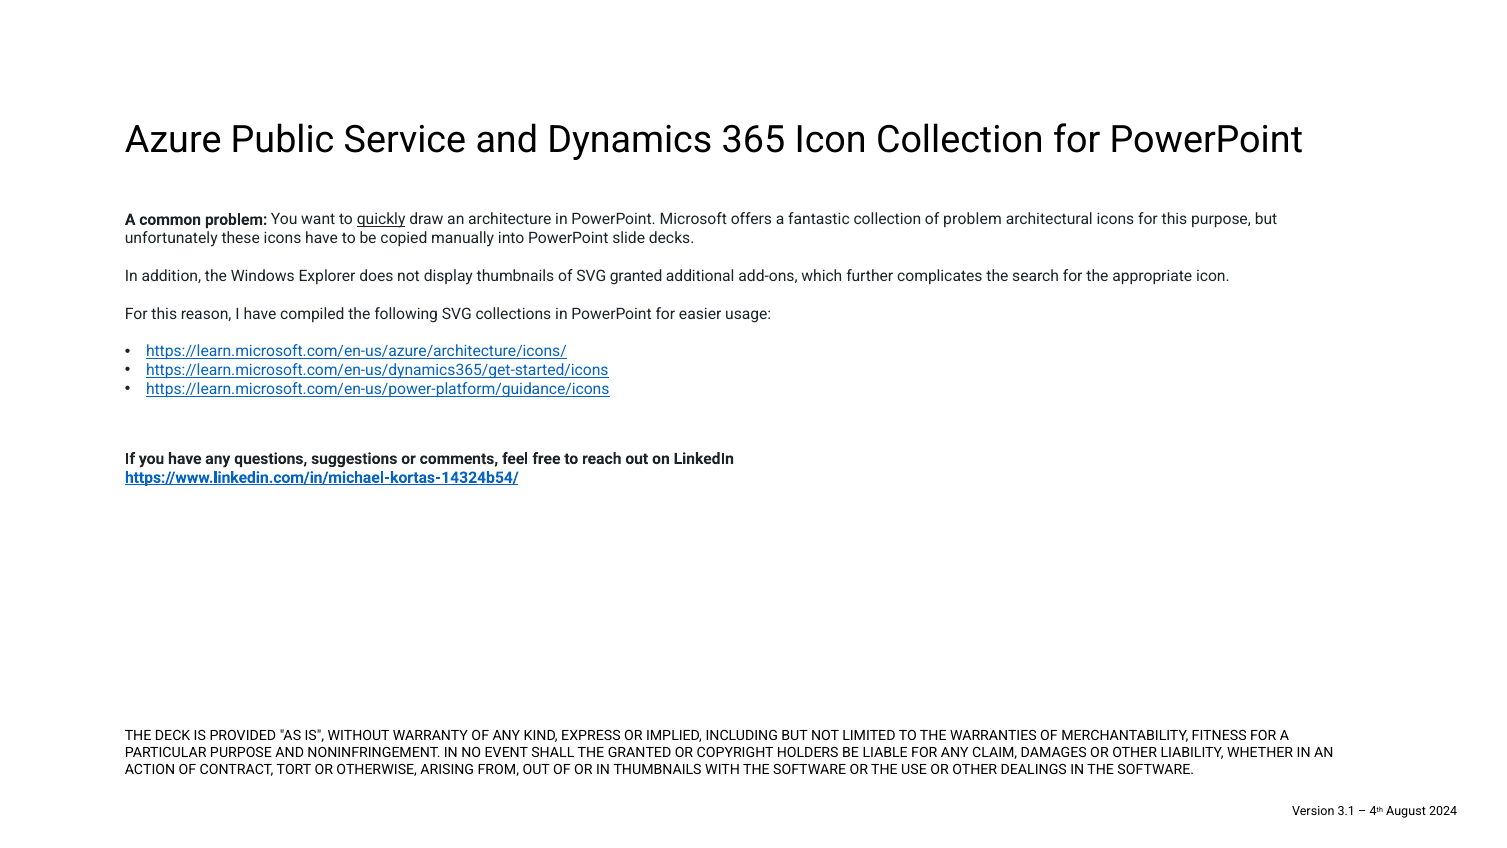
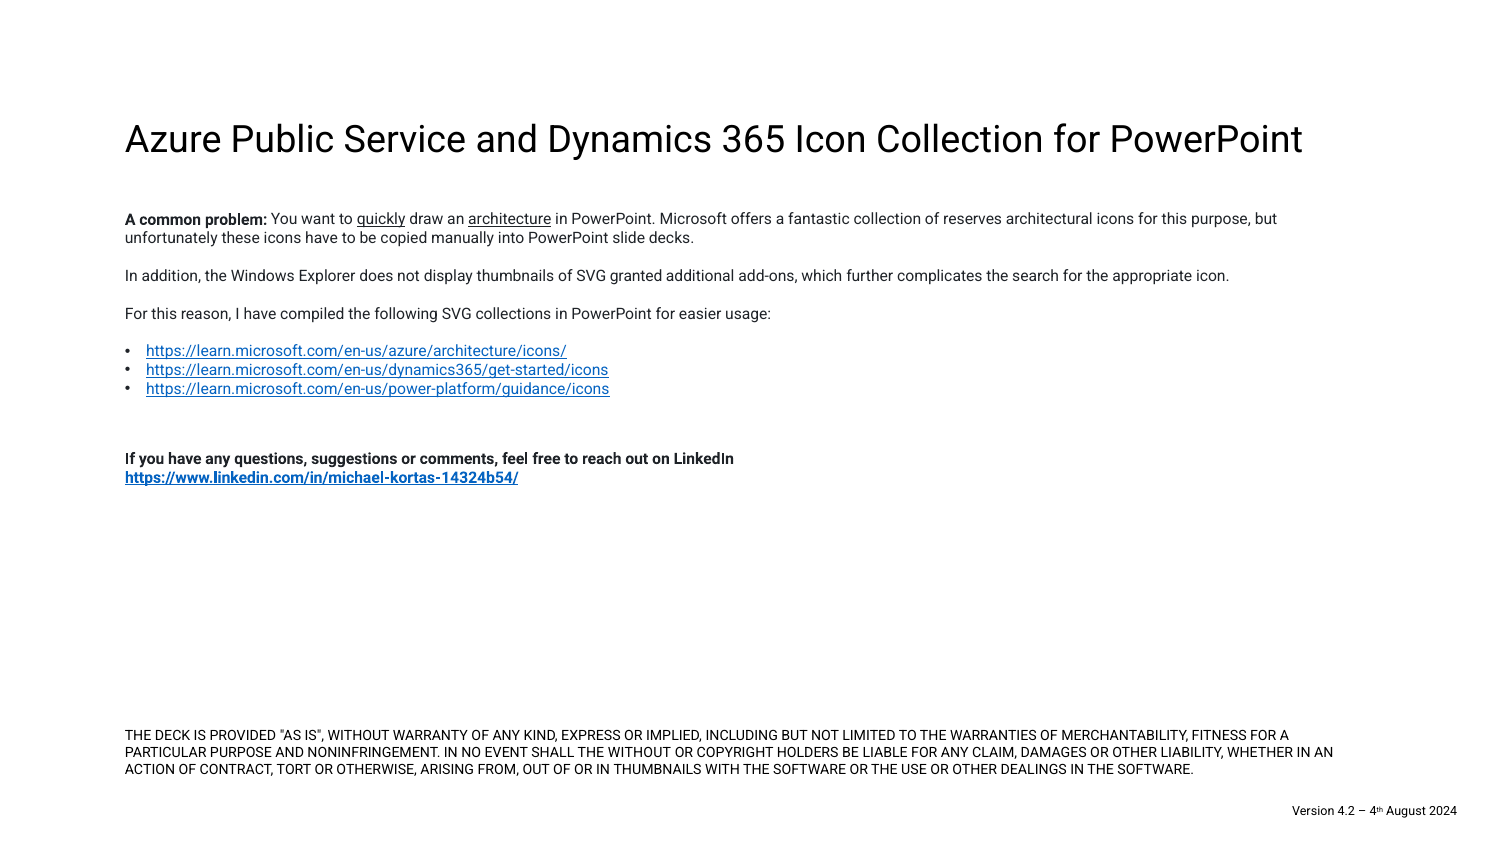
architecture underline: none -> present (510, 220)
of problem: problem -> reserves (973, 220)
THE GRANTED: GRANTED -> WITHOUT (639, 753)
3.1: 3.1 -> 4.2 (1346, 811)
